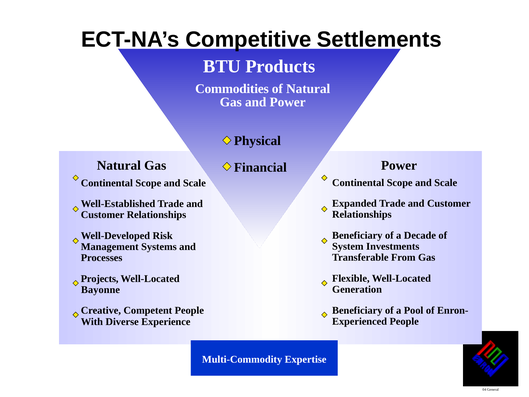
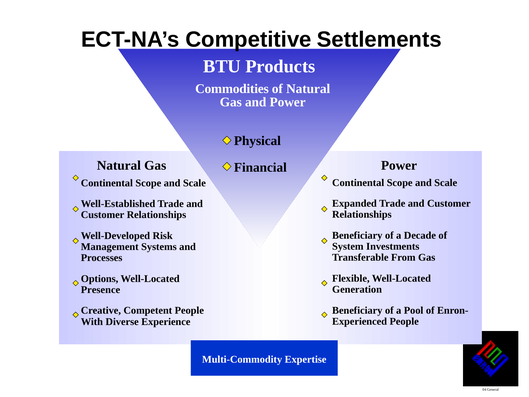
Projects: Projects -> Options (100, 278)
Bayonne: Bayonne -> Presence (101, 290)
